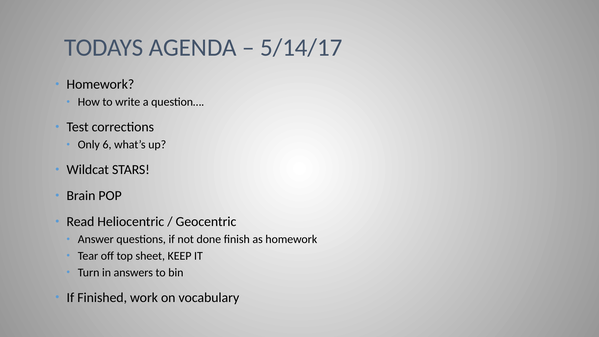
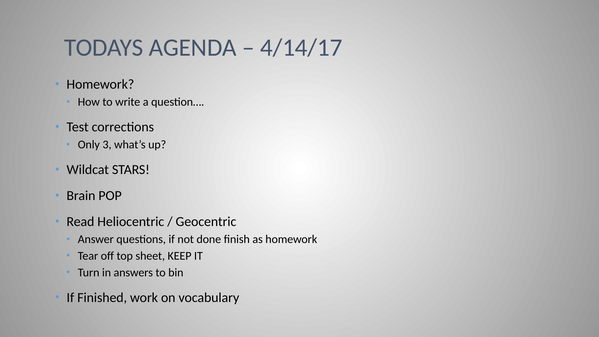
5/14/17: 5/14/17 -> 4/14/17 (301, 48)
6: 6 -> 3 (107, 145)
